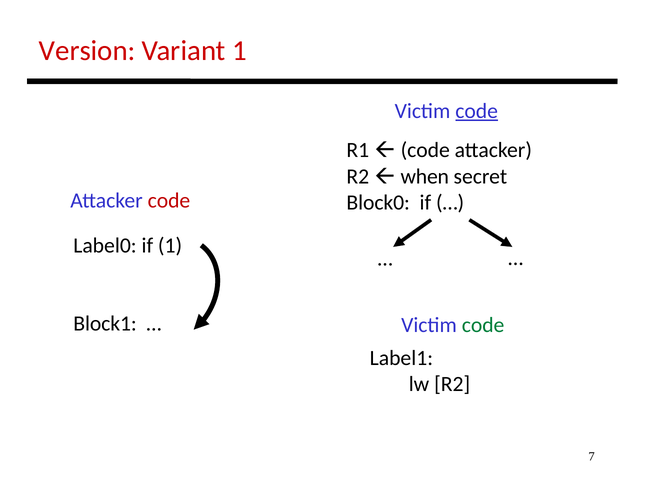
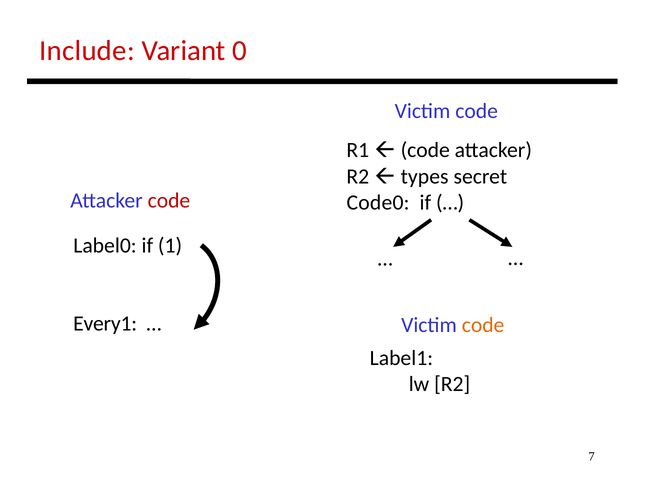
Version: Version -> Include (87, 51)
Variant 1: 1 -> 0 (239, 51)
code underline: present -> none (477, 111)
when: when -> types (425, 176)
Block0: Block0 -> Code0 (378, 202)
Block1: Block1 -> Every1 (105, 323)
code colour: green -> orange (483, 325)
